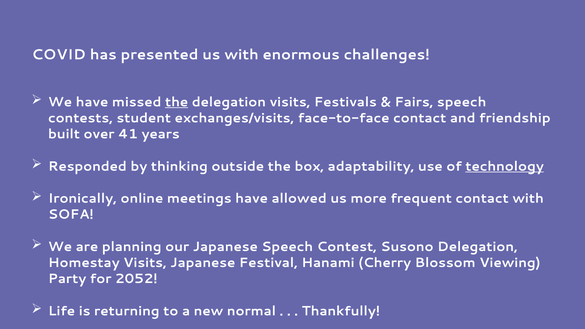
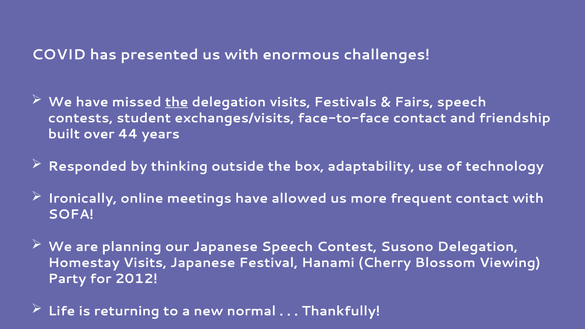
41: 41 -> 44 (128, 134)
technology underline: present -> none (505, 166)
2052: 2052 -> 2012 (136, 279)
